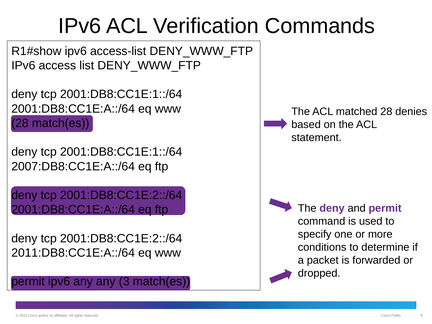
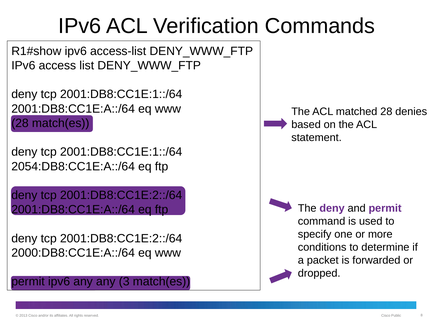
2007:DB8:CC1E:A::/64: 2007:DB8:CC1E:A::/64 -> 2054:DB8:CC1E:A::/64 (73, 166)
2011:DB8:CC1E:A::/64: 2011:DB8:CC1E:A::/64 -> 2000:DB8:CC1E:A::/64 (73, 253)
